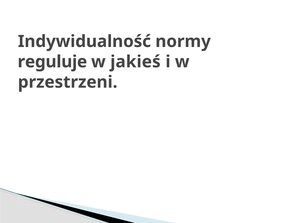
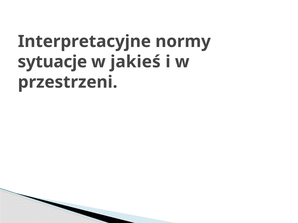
Indywidualność: Indywidualność -> Interpretacyjne (84, 42)
reguluje: reguluje -> sytuacje (52, 62)
